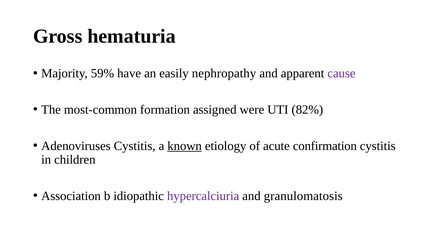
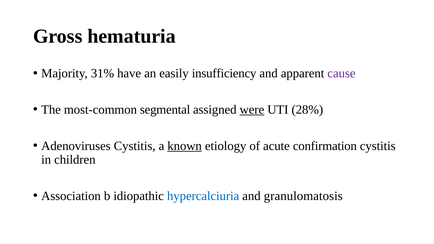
59%: 59% -> 31% (102, 73)
nephropathy: nephropathy -> insufficiency (224, 73)
formation: formation -> segmental (165, 110)
were underline: none -> present (252, 110)
82%: 82% -> 28% (307, 110)
hypercalciuria colour: purple -> blue (203, 196)
